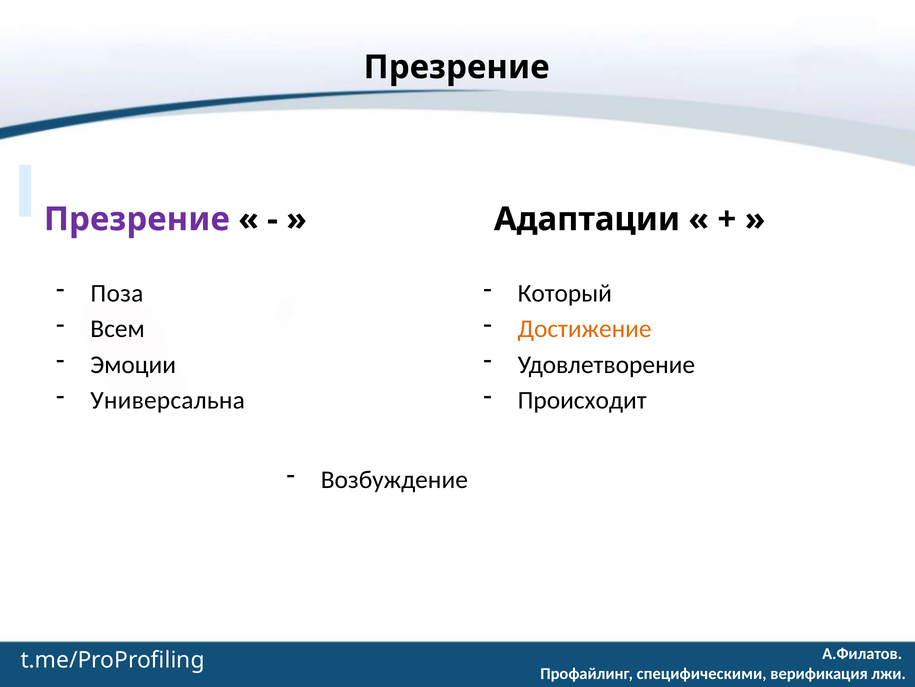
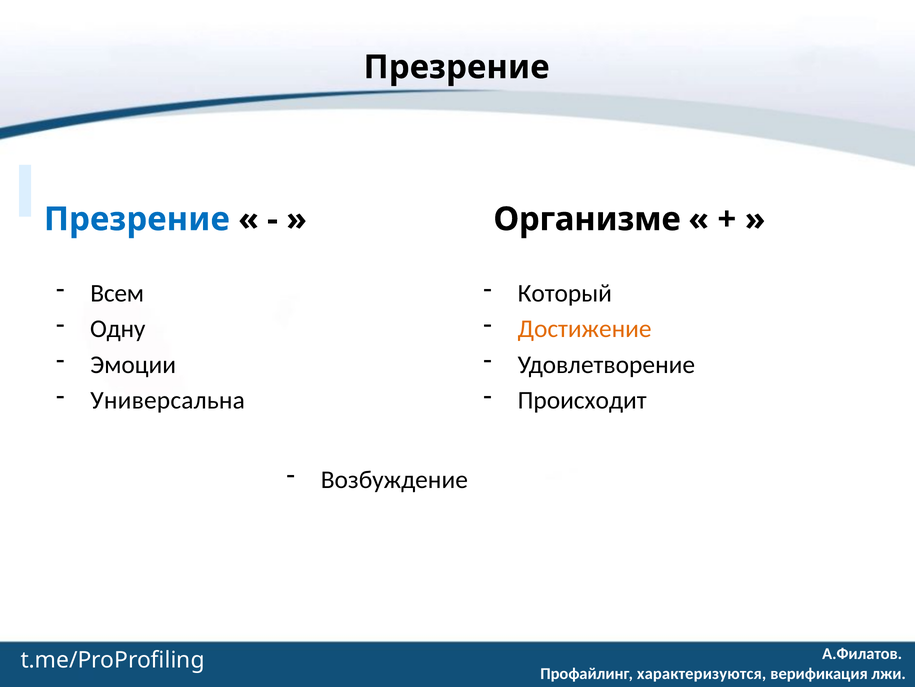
Презрение colour: purple -> blue (137, 219)
Адаптации: Адаптации -> Организме (587, 219)
Поза: Поза -> Всем (117, 293)
Всем: Всем -> Одну (118, 329)
специфическими: специфическими -> характеризуются (702, 673)
